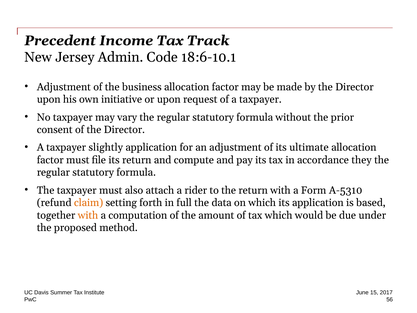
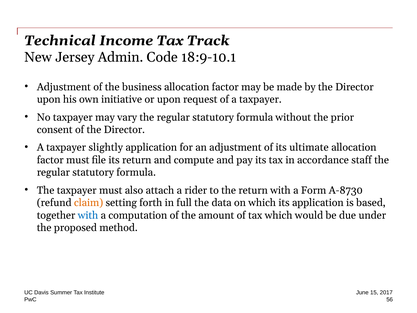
Precedent: Precedent -> Technical (60, 41)
18:6-10.1: 18:6-10.1 -> 18:9-10.1 (209, 57)
they: they -> staff (362, 160)
A-5310: A-5310 -> A-8730 (346, 190)
with colour: orange -> blue (88, 215)
